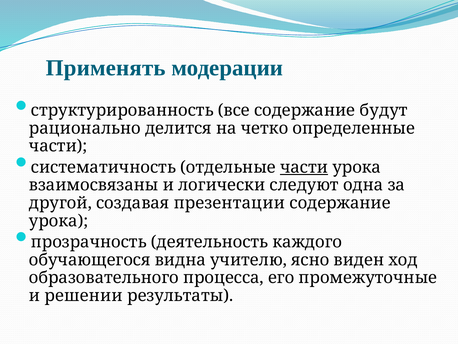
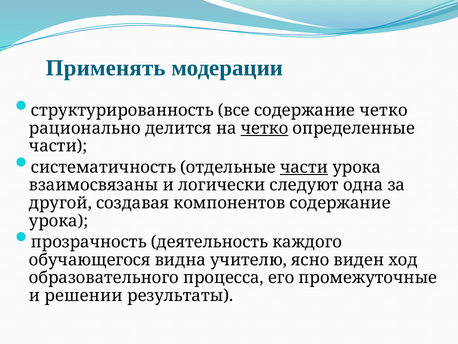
содержание будут: будут -> четко (384, 110)
четко underline: none -> present (265, 128)
презентации: презентации -> компонентов (229, 203)
